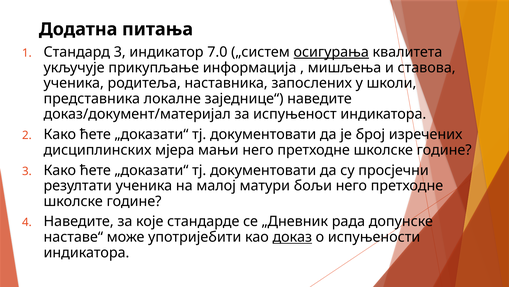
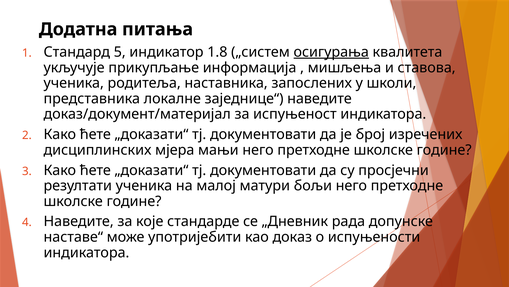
Стандард 3: 3 -> 5 (120, 52)
7.0: 7.0 -> 1.8 (217, 52)
доказ underline: present -> none (292, 237)
